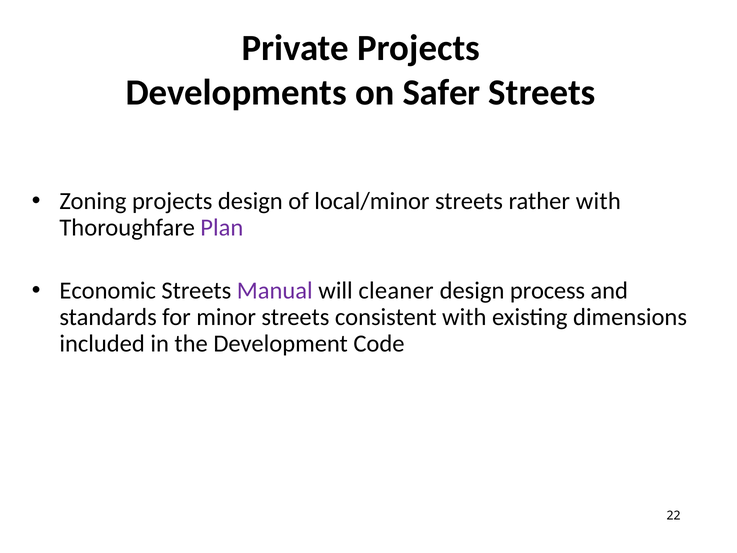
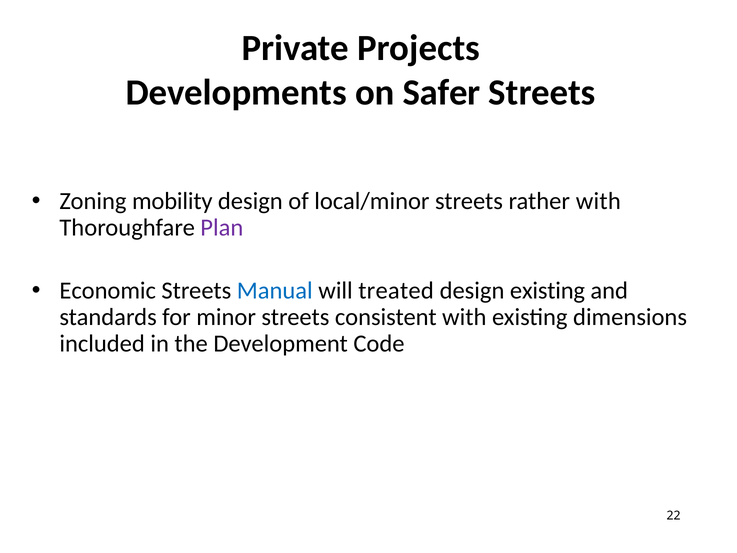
Zoning projects: projects -> mobility (172, 201)
Manual colour: purple -> blue (275, 290)
cleaner: cleaner -> treated (396, 290)
design process: process -> existing (548, 290)
